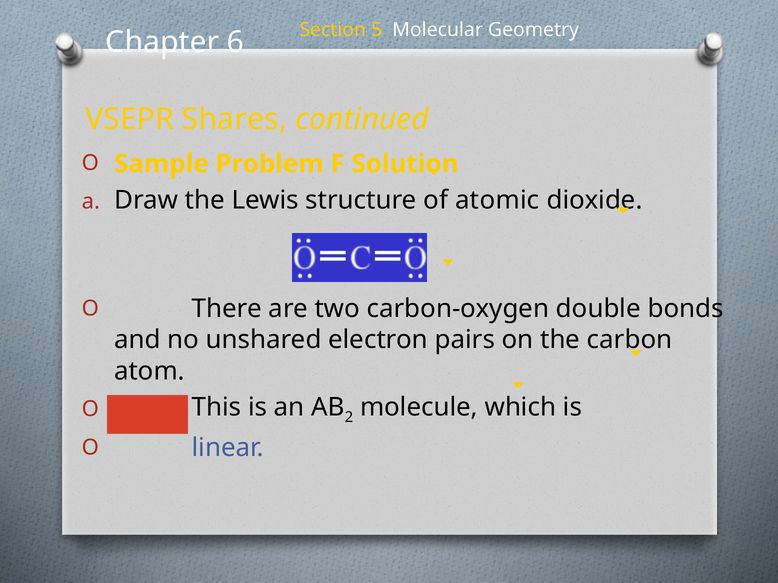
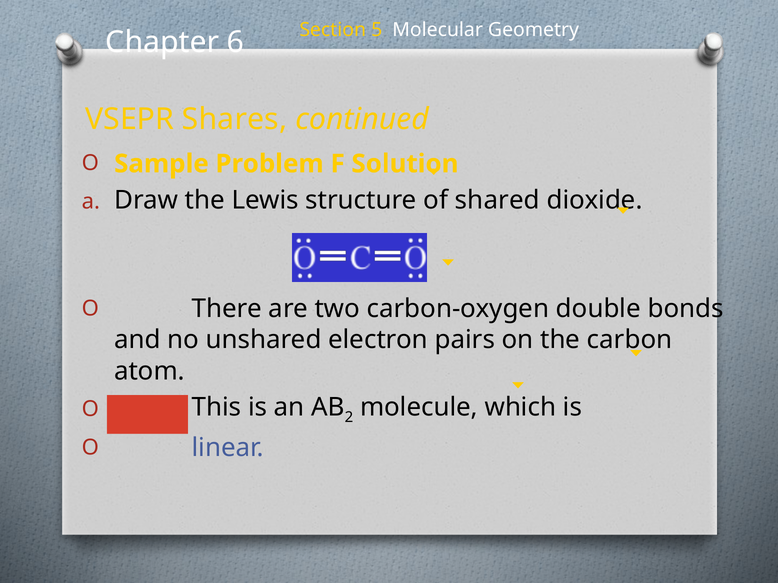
atomic: atomic -> shared (497, 200)
